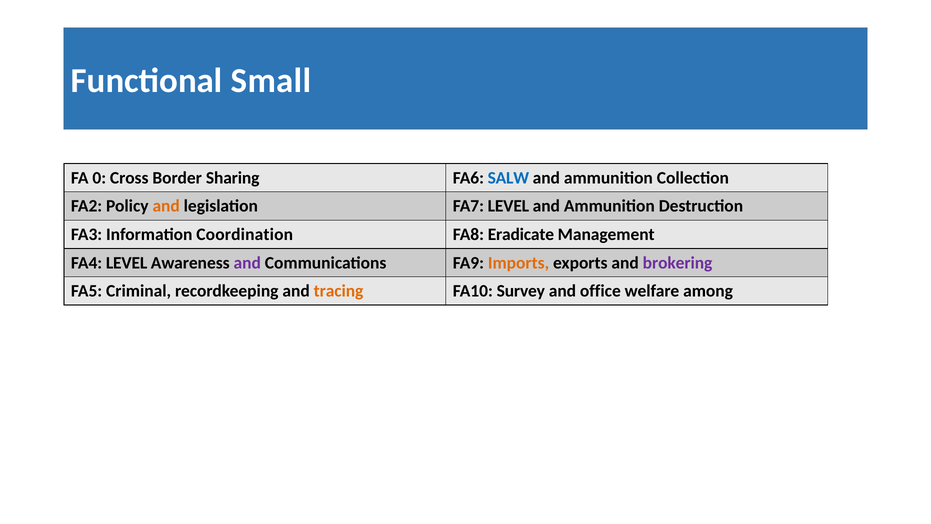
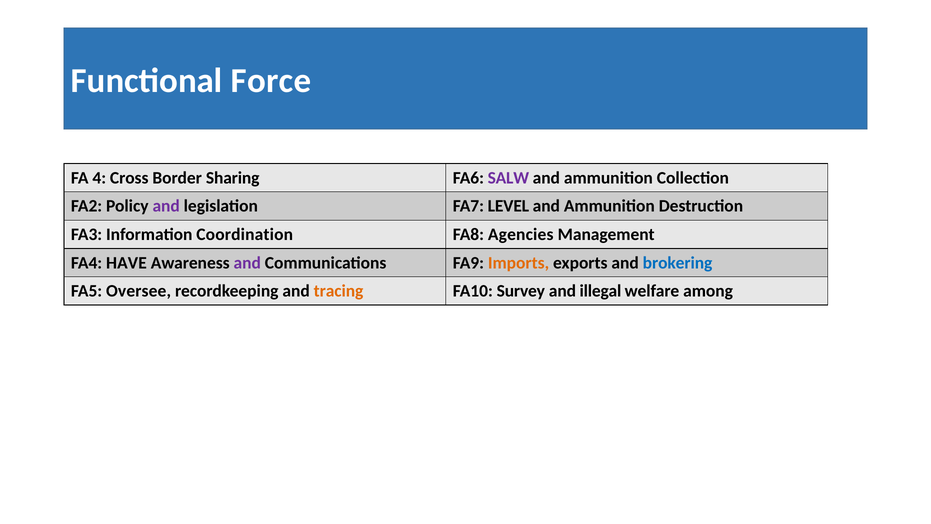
Small: Small -> Force (271, 81)
0: 0 -> 4 (99, 178)
SALW colour: blue -> purple (508, 178)
and colour: orange -> purple (166, 206)
Eradicate: Eradicate -> Agencies (521, 234)
FA4 LEVEL: LEVEL -> HAVE (126, 263)
brokering colour: purple -> blue (678, 263)
Criminal: Criminal -> Oversee (139, 291)
office: office -> illegal (600, 291)
